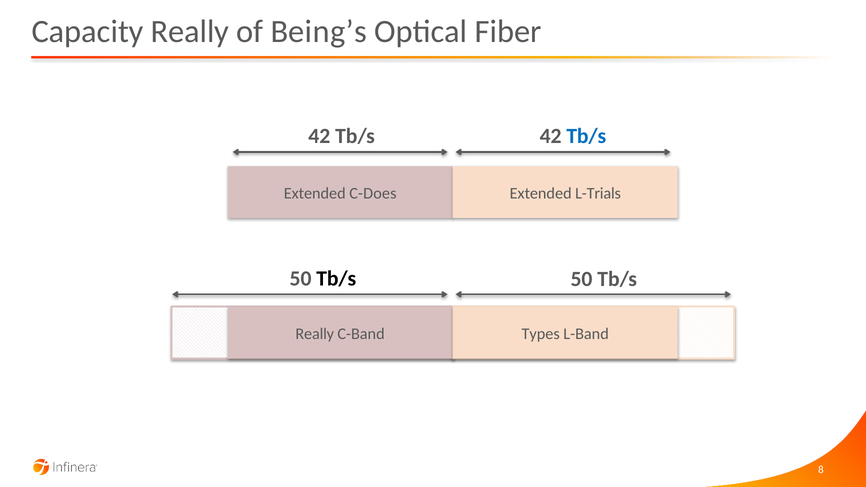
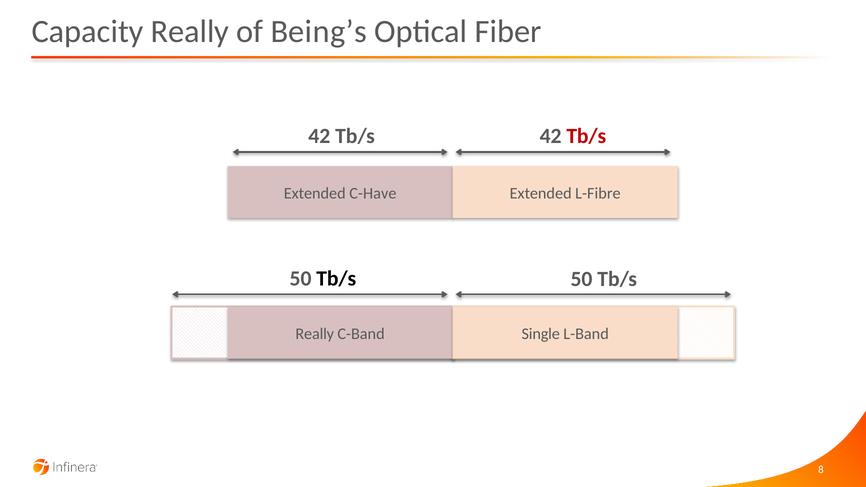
Tb/s colour: blue -> red (586, 136)
C-Does: C-Does -> C-Have (373, 193)
L-Trials: L-Trials -> L-Fibre (598, 193)
Types: Types -> Single (541, 334)
